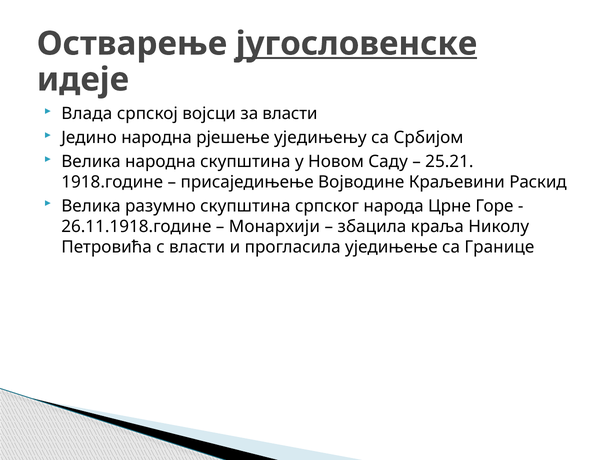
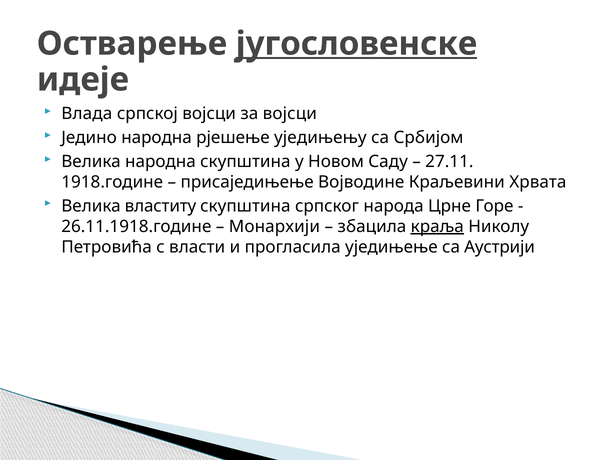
за власти: власти -> војсци (290, 114)
25.21: 25.21 -> 27.11 (449, 162)
Раскид: Раскид -> Хрвата (538, 182)
разумно: разумно -> властиту (161, 206)
краља underline: none -> present (437, 227)
Границе: Границе -> Аустрији (500, 247)
